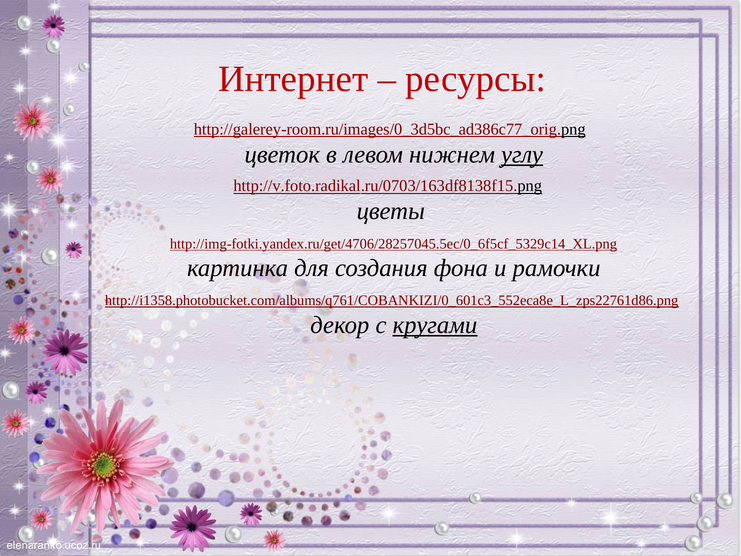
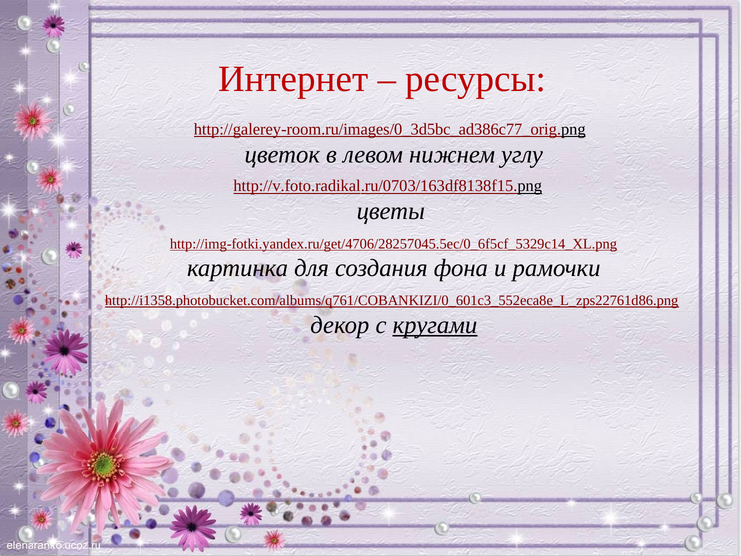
углу underline: present -> none (522, 154)
